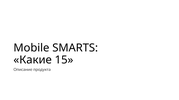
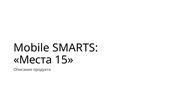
Какие: Какие -> Места (33, 60)
